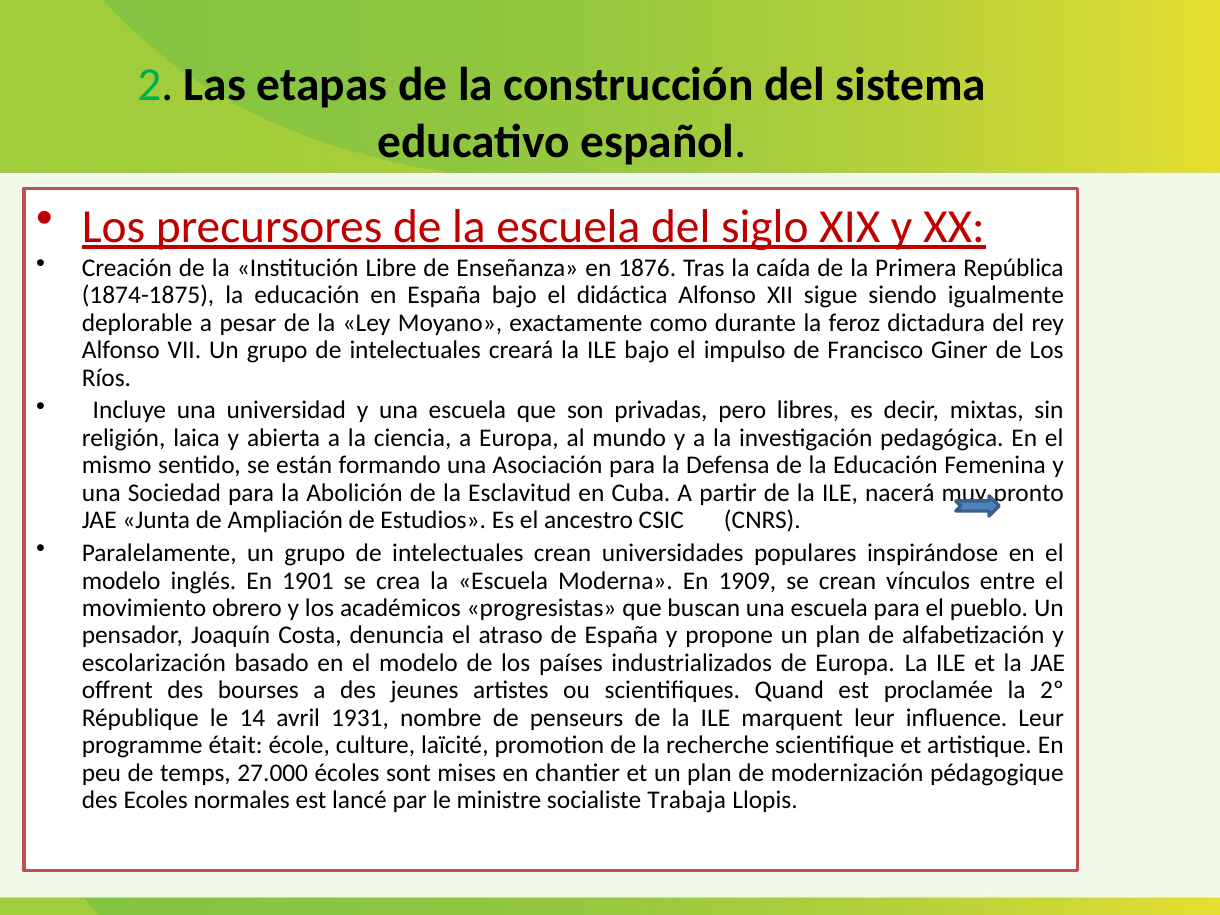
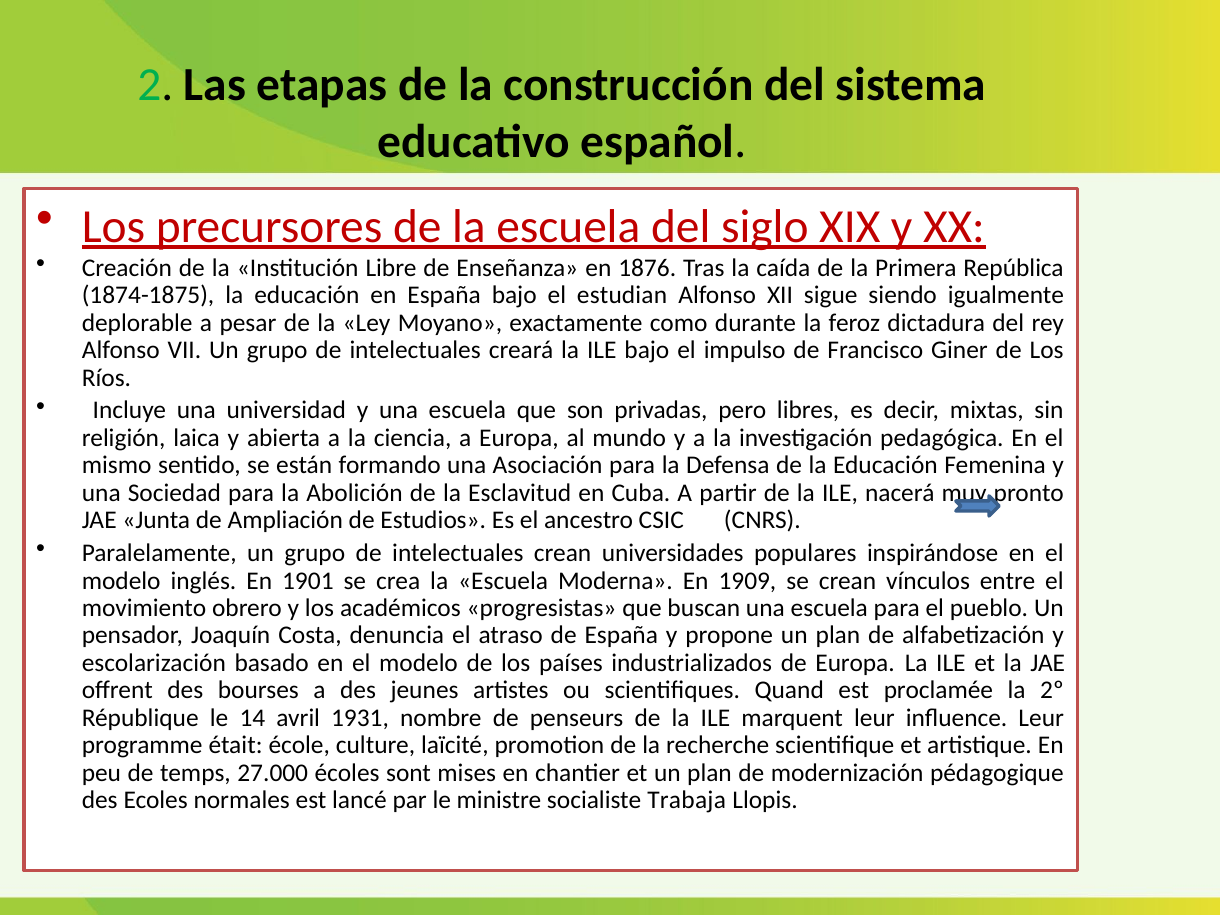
didáctica: didáctica -> estudian (622, 296)
